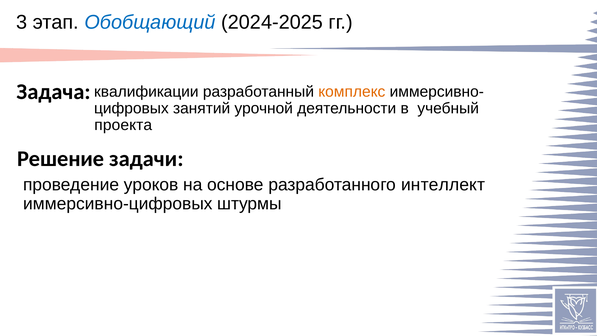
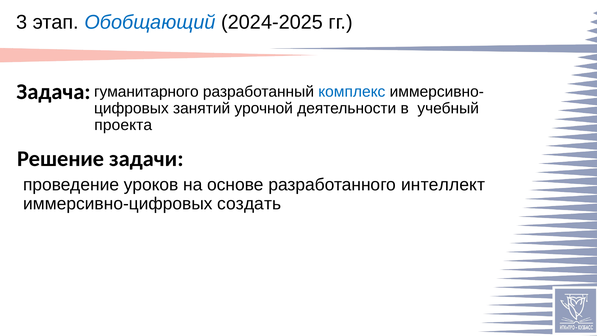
квалификации: квалификации -> гуманитарного (146, 92)
комплекс colour: orange -> blue (352, 92)
штурмы: штурмы -> создать (249, 203)
